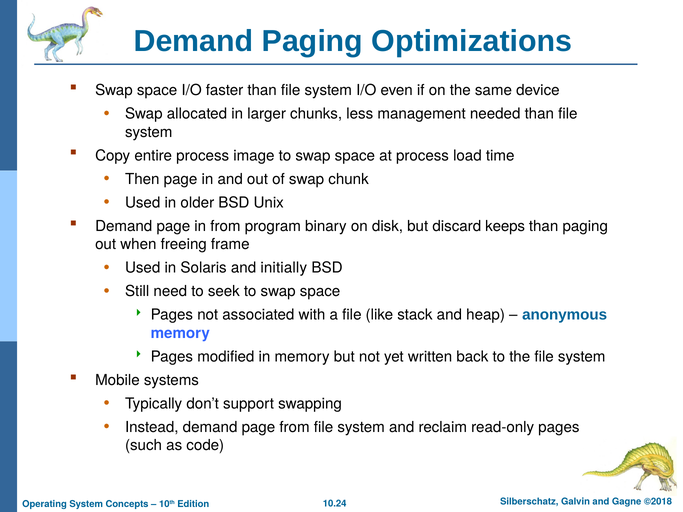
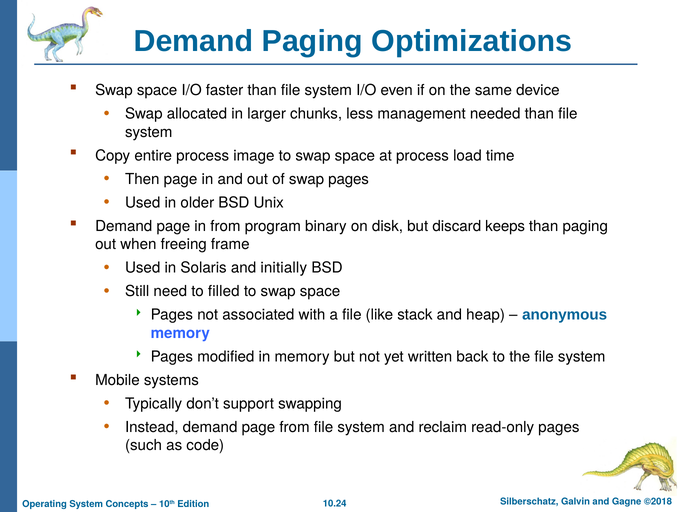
swap chunk: chunk -> pages (349, 179)
seek: seek -> filled (224, 292)
